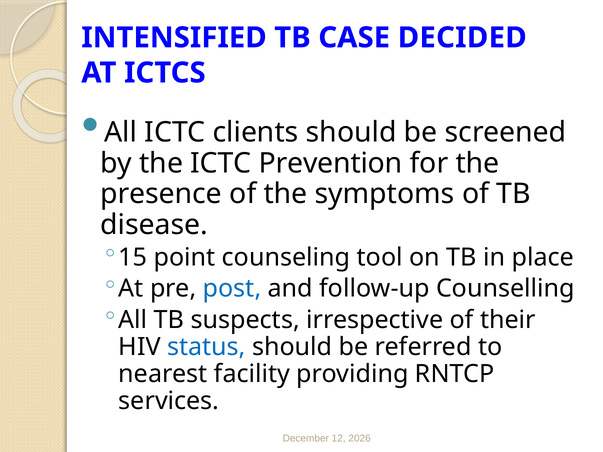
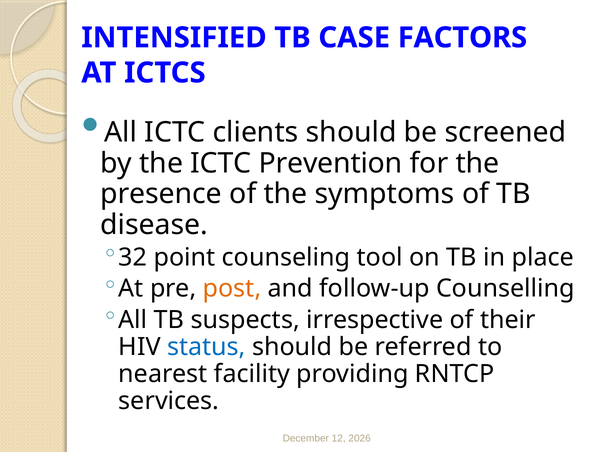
DECIDED: DECIDED -> FACTORS (462, 38)
15: 15 -> 32 (133, 257)
post colour: blue -> orange (232, 289)
